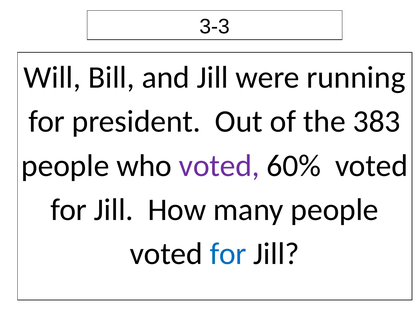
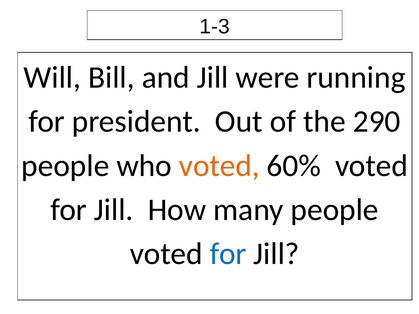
3-3: 3-3 -> 1-3 (215, 27)
383: 383 -> 290 (377, 122)
voted colour: purple -> orange (219, 166)
